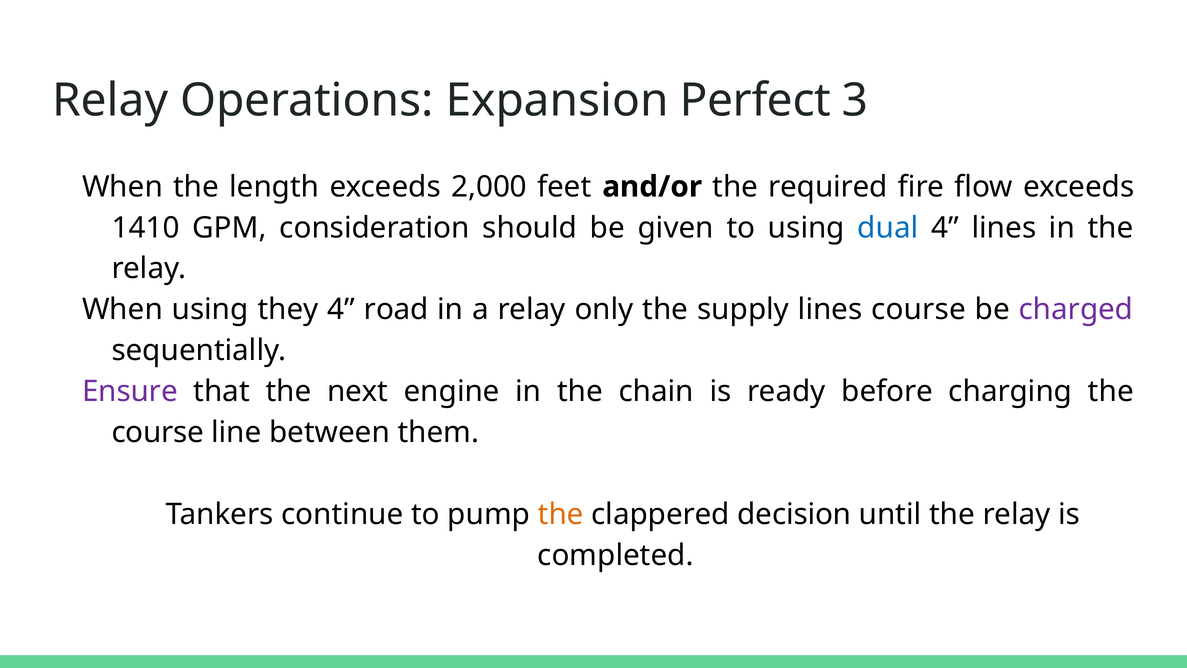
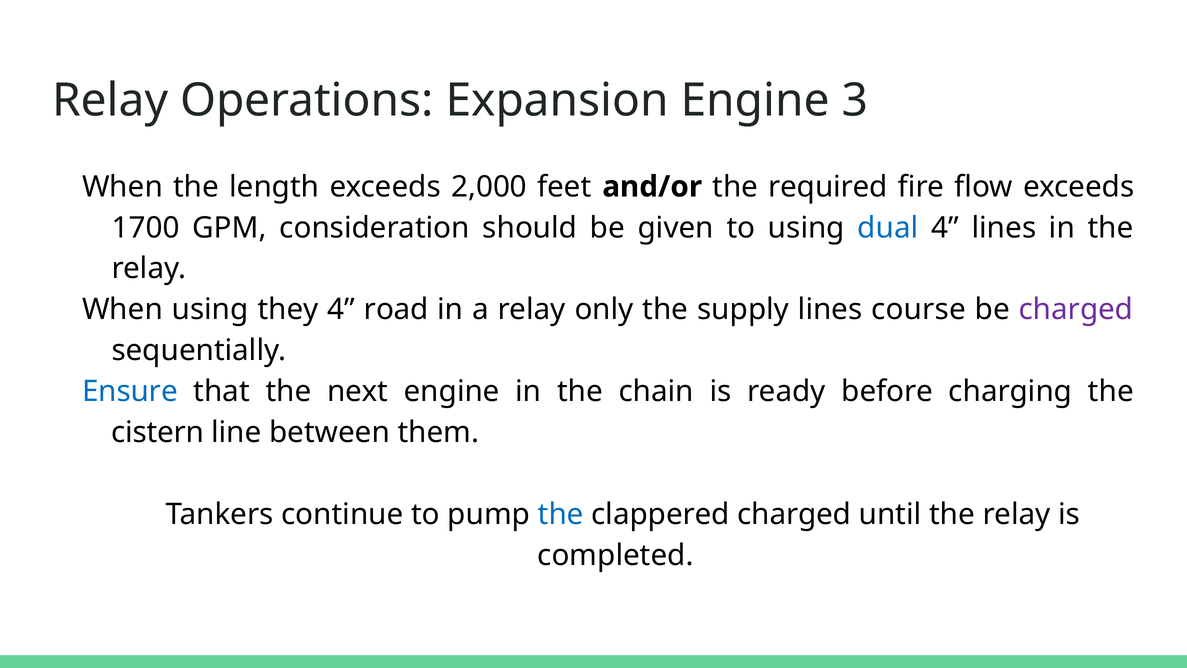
Expansion Perfect: Perfect -> Engine (755, 101)
1410: 1410 -> 1700 (146, 228)
Ensure colour: purple -> blue (130, 391)
course: course -> cistern (158, 432)
the colour: orange -> blue (561, 514)
clappered decision: decision -> charged (794, 514)
